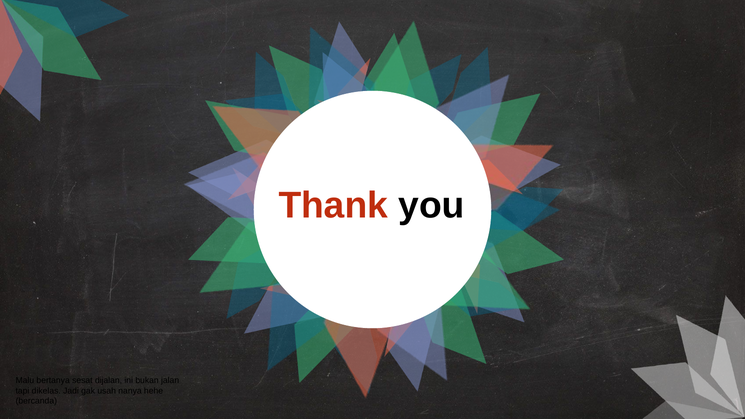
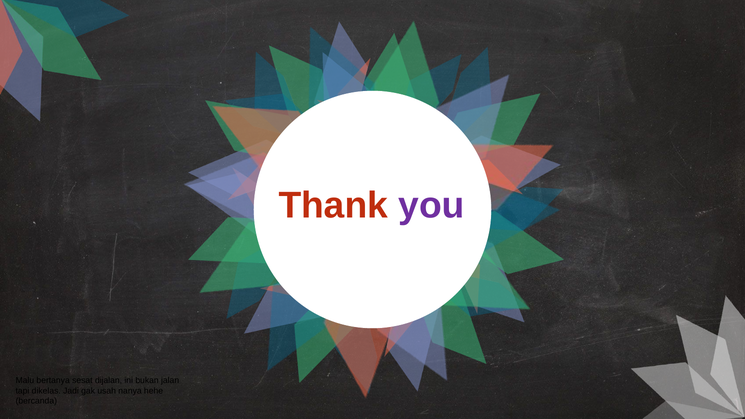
you colour: black -> purple (432, 205)
